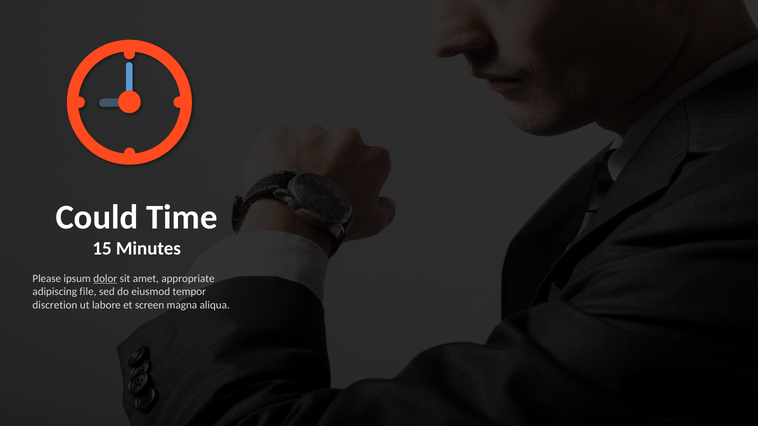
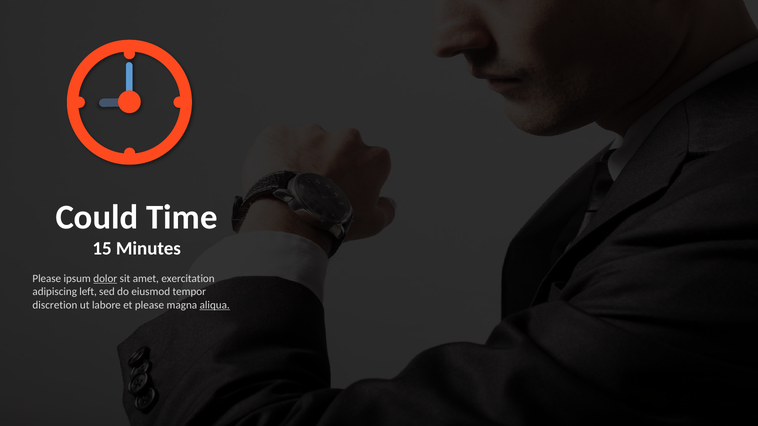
appropriate: appropriate -> exercitation (188, 279)
file: file -> left (88, 292)
et screen: screen -> please (149, 305)
aliqua underline: none -> present (215, 305)
